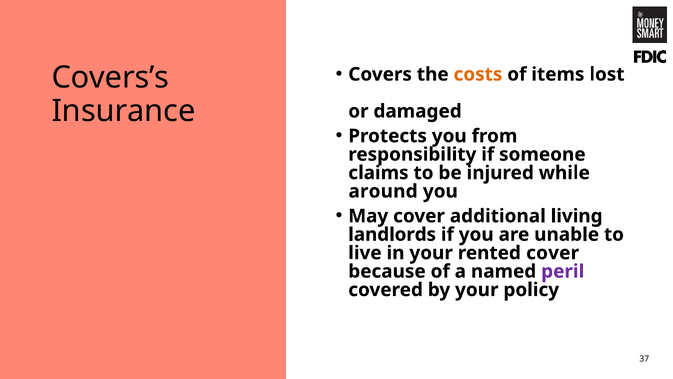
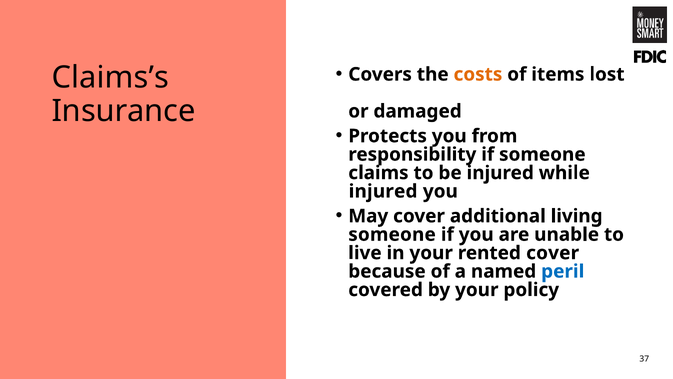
Covers’s: Covers’s -> Claims’s (110, 78)
around: around -> injured (383, 191)
landlords: landlords -> someone (392, 234)
peril colour: purple -> blue (563, 271)
